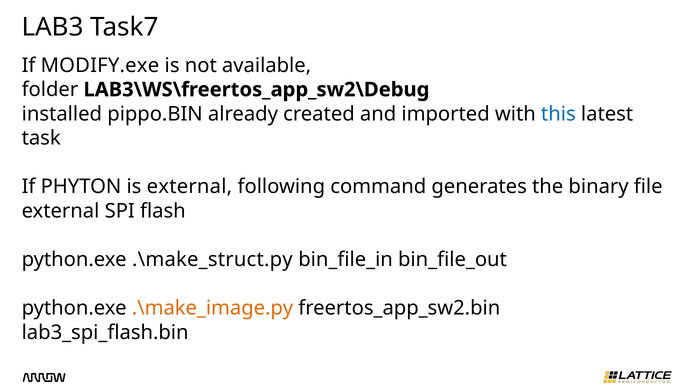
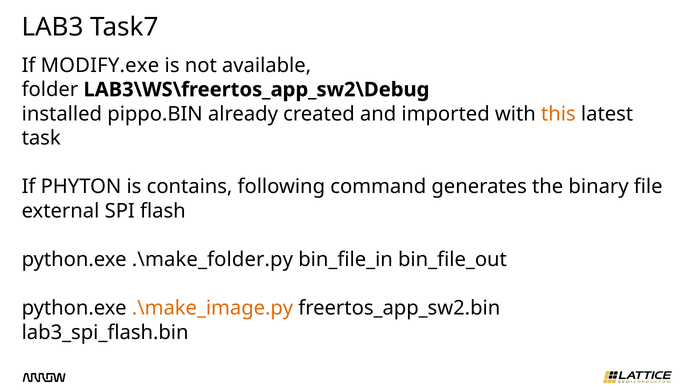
this colour: blue -> orange (558, 114)
is external: external -> contains (190, 187)
.\make_struct.py: .\make_struct.py -> .\make_folder.py (212, 260)
